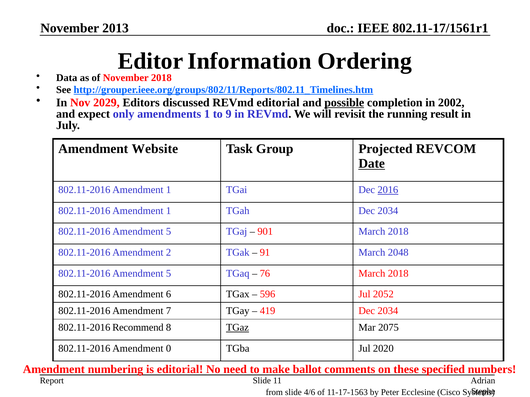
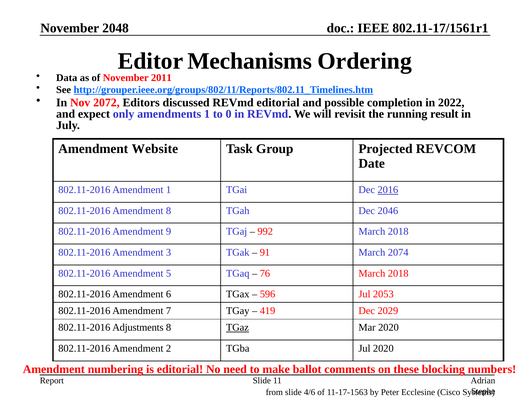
2013: 2013 -> 2048 (116, 28)
Information: Information -> Mechanisms (250, 61)
November 2018: 2018 -> 2011 (161, 78)
2029: 2029 -> 2072 (106, 103)
possible underline: present -> none (344, 103)
2002: 2002 -> 2022 (451, 103)
9: 9 -> 0 (229, 114)
Date underline: present -> none (372, 164)
1: 1 -> 8 (169, 211)
TGah Dec 2034: 2034 -> 2046 (388, 211)
5: 5 -> 9 (169, 232)
901: 901 -> 992 (265, 232)
2: 2 -> 3 (169, 253)
2048: 2048 -> 2074 (398, 253)
2052: 2052 -> 2053 (383, 295)
419 Dec 2034: 2034 -> 2029 (388, 311)
Recommend: Recommend -> Adjustments (138, 328)
Mar 2075: 2075 -> 2020 (388, 328)
0: 0 -> 2 (169, 349)
specified: specified -> blocking (443, 370)
